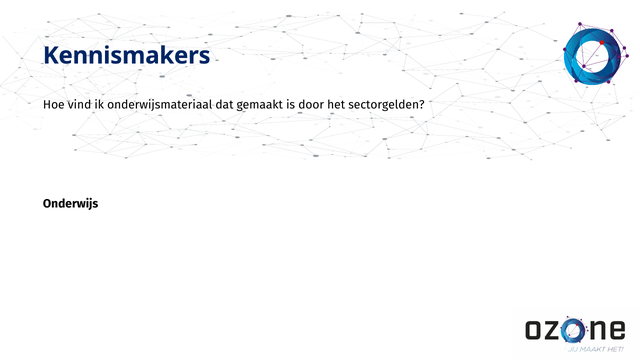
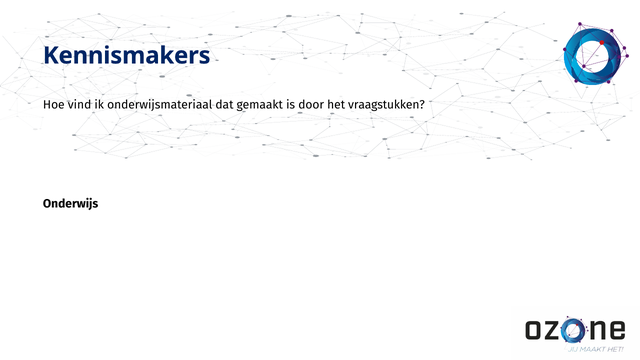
sectorgelden: sectorgelden -> vraagstukken (386, 105)
